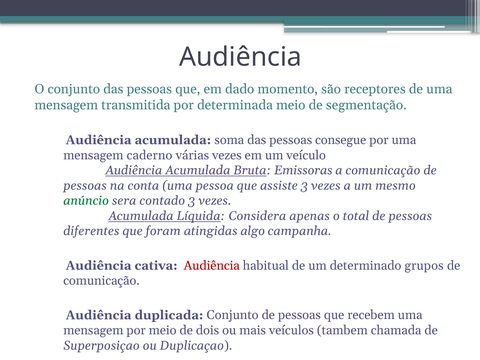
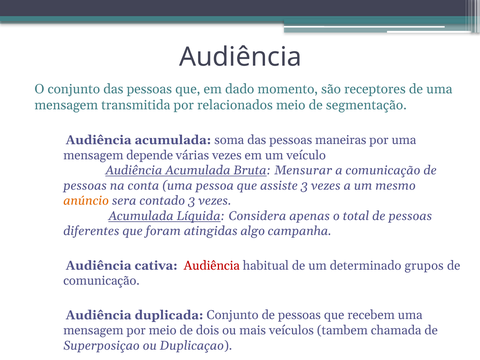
determinada: determinada -> relacionados (235, 105)
consegue: consegue -> maneiras (341, 140)
caderno: caderno -> depende (150, 155)
Emissoras: Emissoras -> Mensurar (303, 170)
anúncio colour: green -> orange (86, 201)
